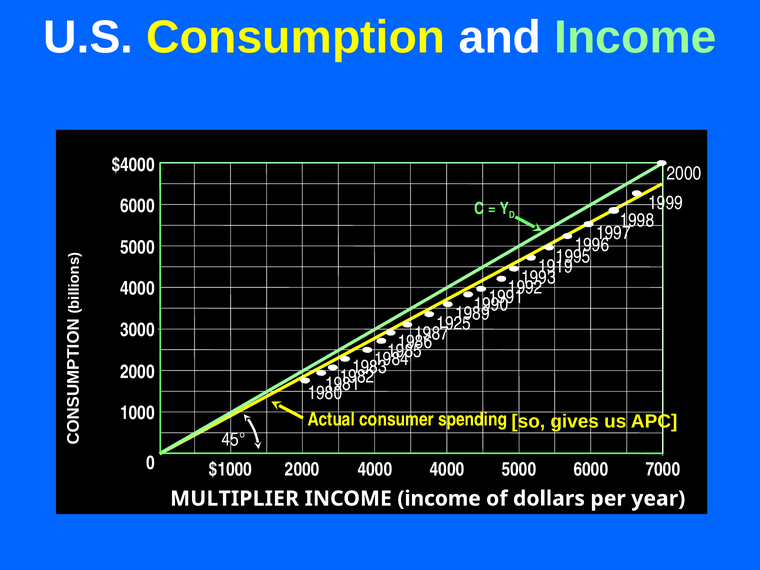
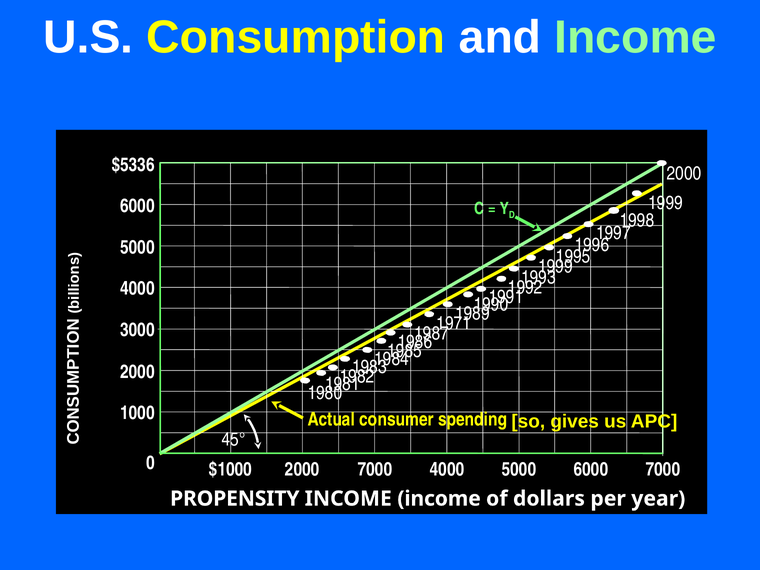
$4000: $4000 -> $5336 (133, 165)
1919: 1919 -> 1999 (555, 267)
1925: 1925 -> 1971 (454, 323)
2000 4000: 4000 -> 7000 (375, 469)
MULTIPLIER: MULTIPLIER -> PROPENSITY (235, 499)
